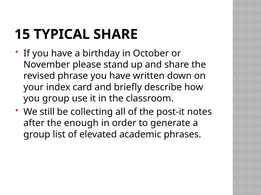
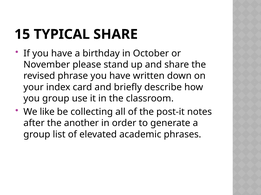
still: still -> like (47, 112)
enough: enough -> another (81, 124)
